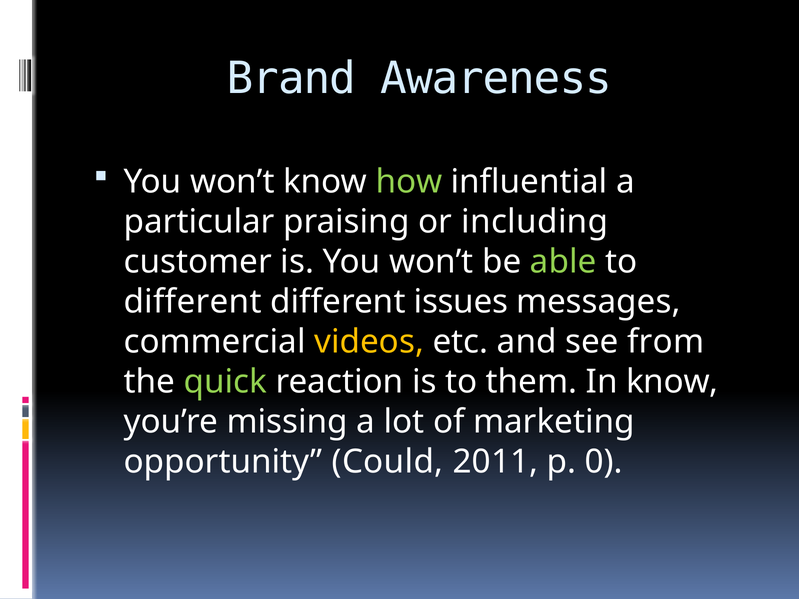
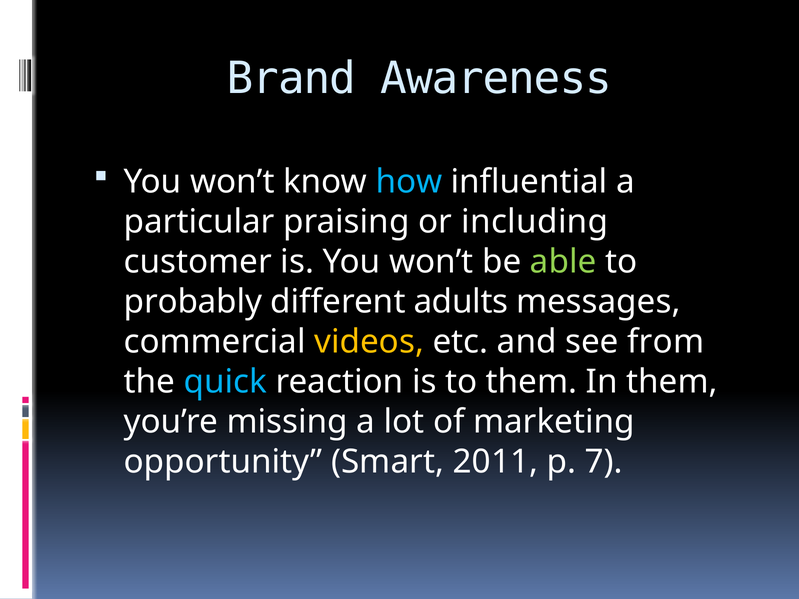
how colour: light green -> light blue (409, 182)
different: different -> probably (193, 302)
issues: issues -> adults (461, 302)
quick colour: light green -> light blue (225, 382)
In know: know -> them (672, 382)
Could: Could -> Smart (388, 462)
0: 0 -> 7 (604, 462)
